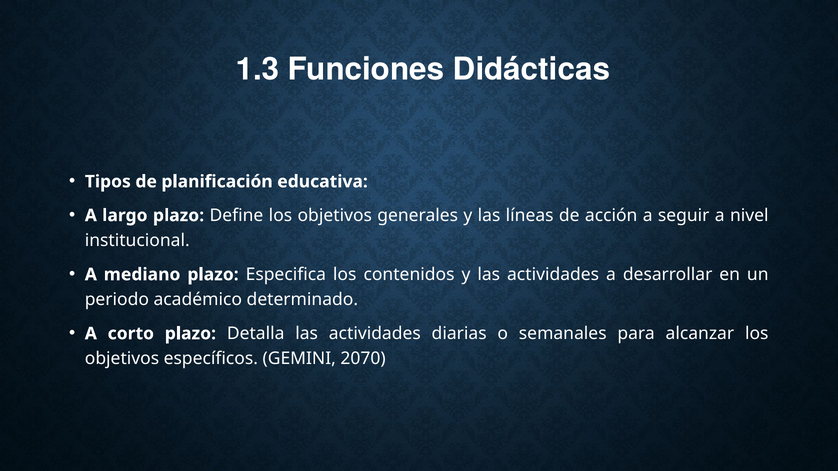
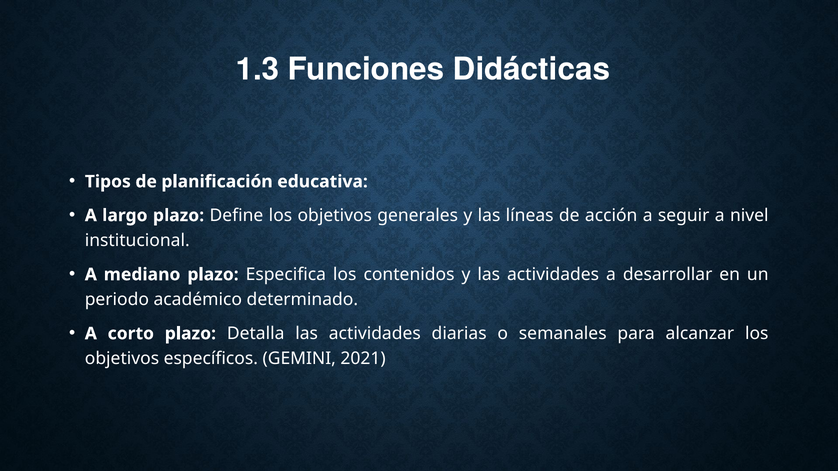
2070: 2070 -> 2021 (363, 359)
